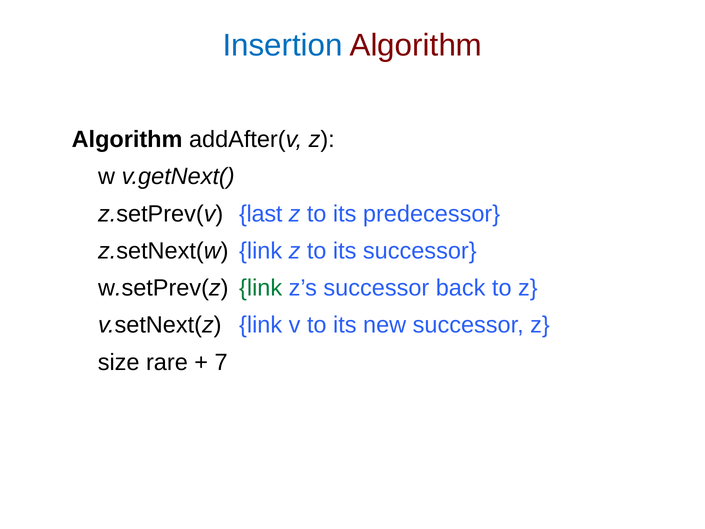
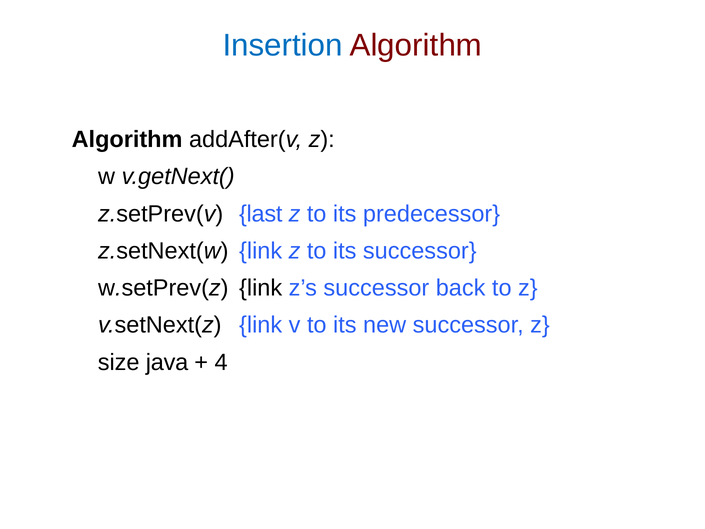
link colour: green -> black (261, 288)
rare: rare -> java (167, 362)
7: 7 -> 4 (221, 362)
